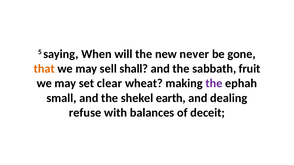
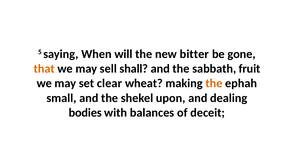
never: never -> bitter (194, 54)
the colour: purple -> orange (214, 84)
earth: earth -> upon (171, 98)
refuse: refuse -> bodies (85, 113)
